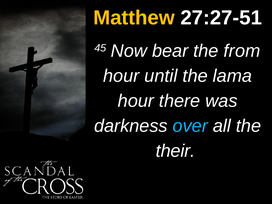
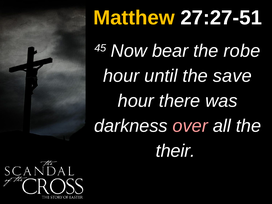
from: from -> robe (242, 51)
lama: lama -> save (232, 76)
over colour: light blue -> pink (190, 126)
